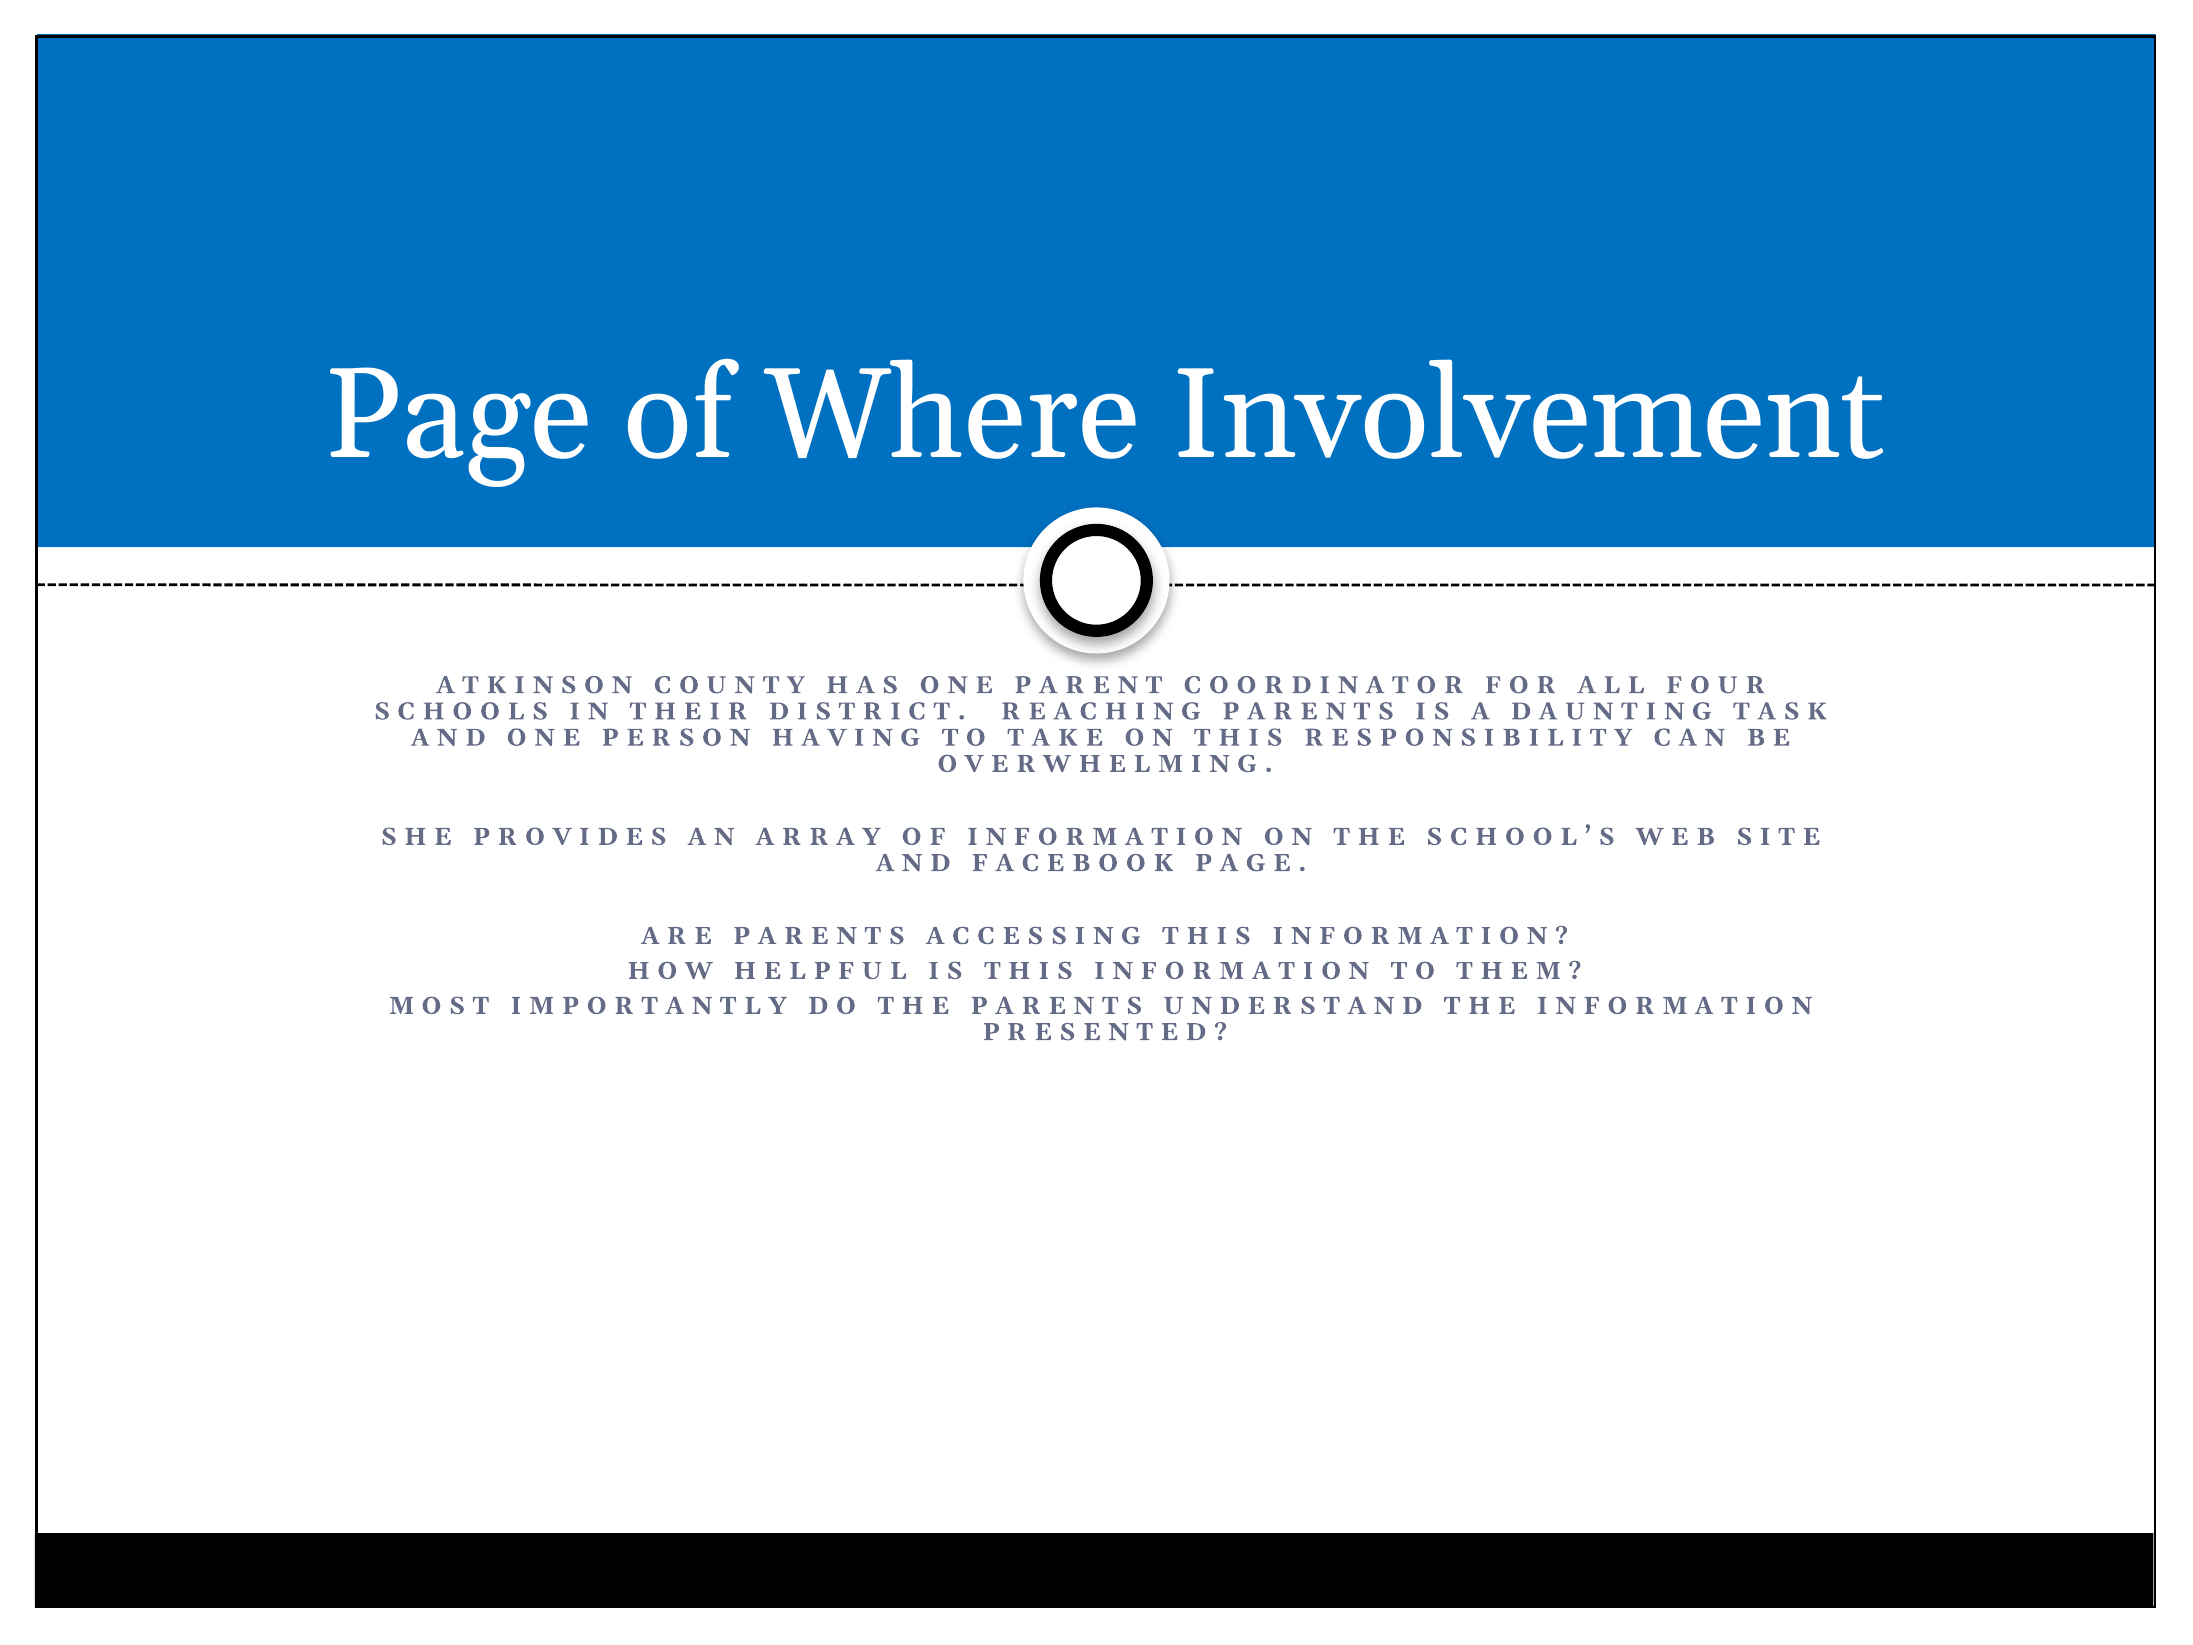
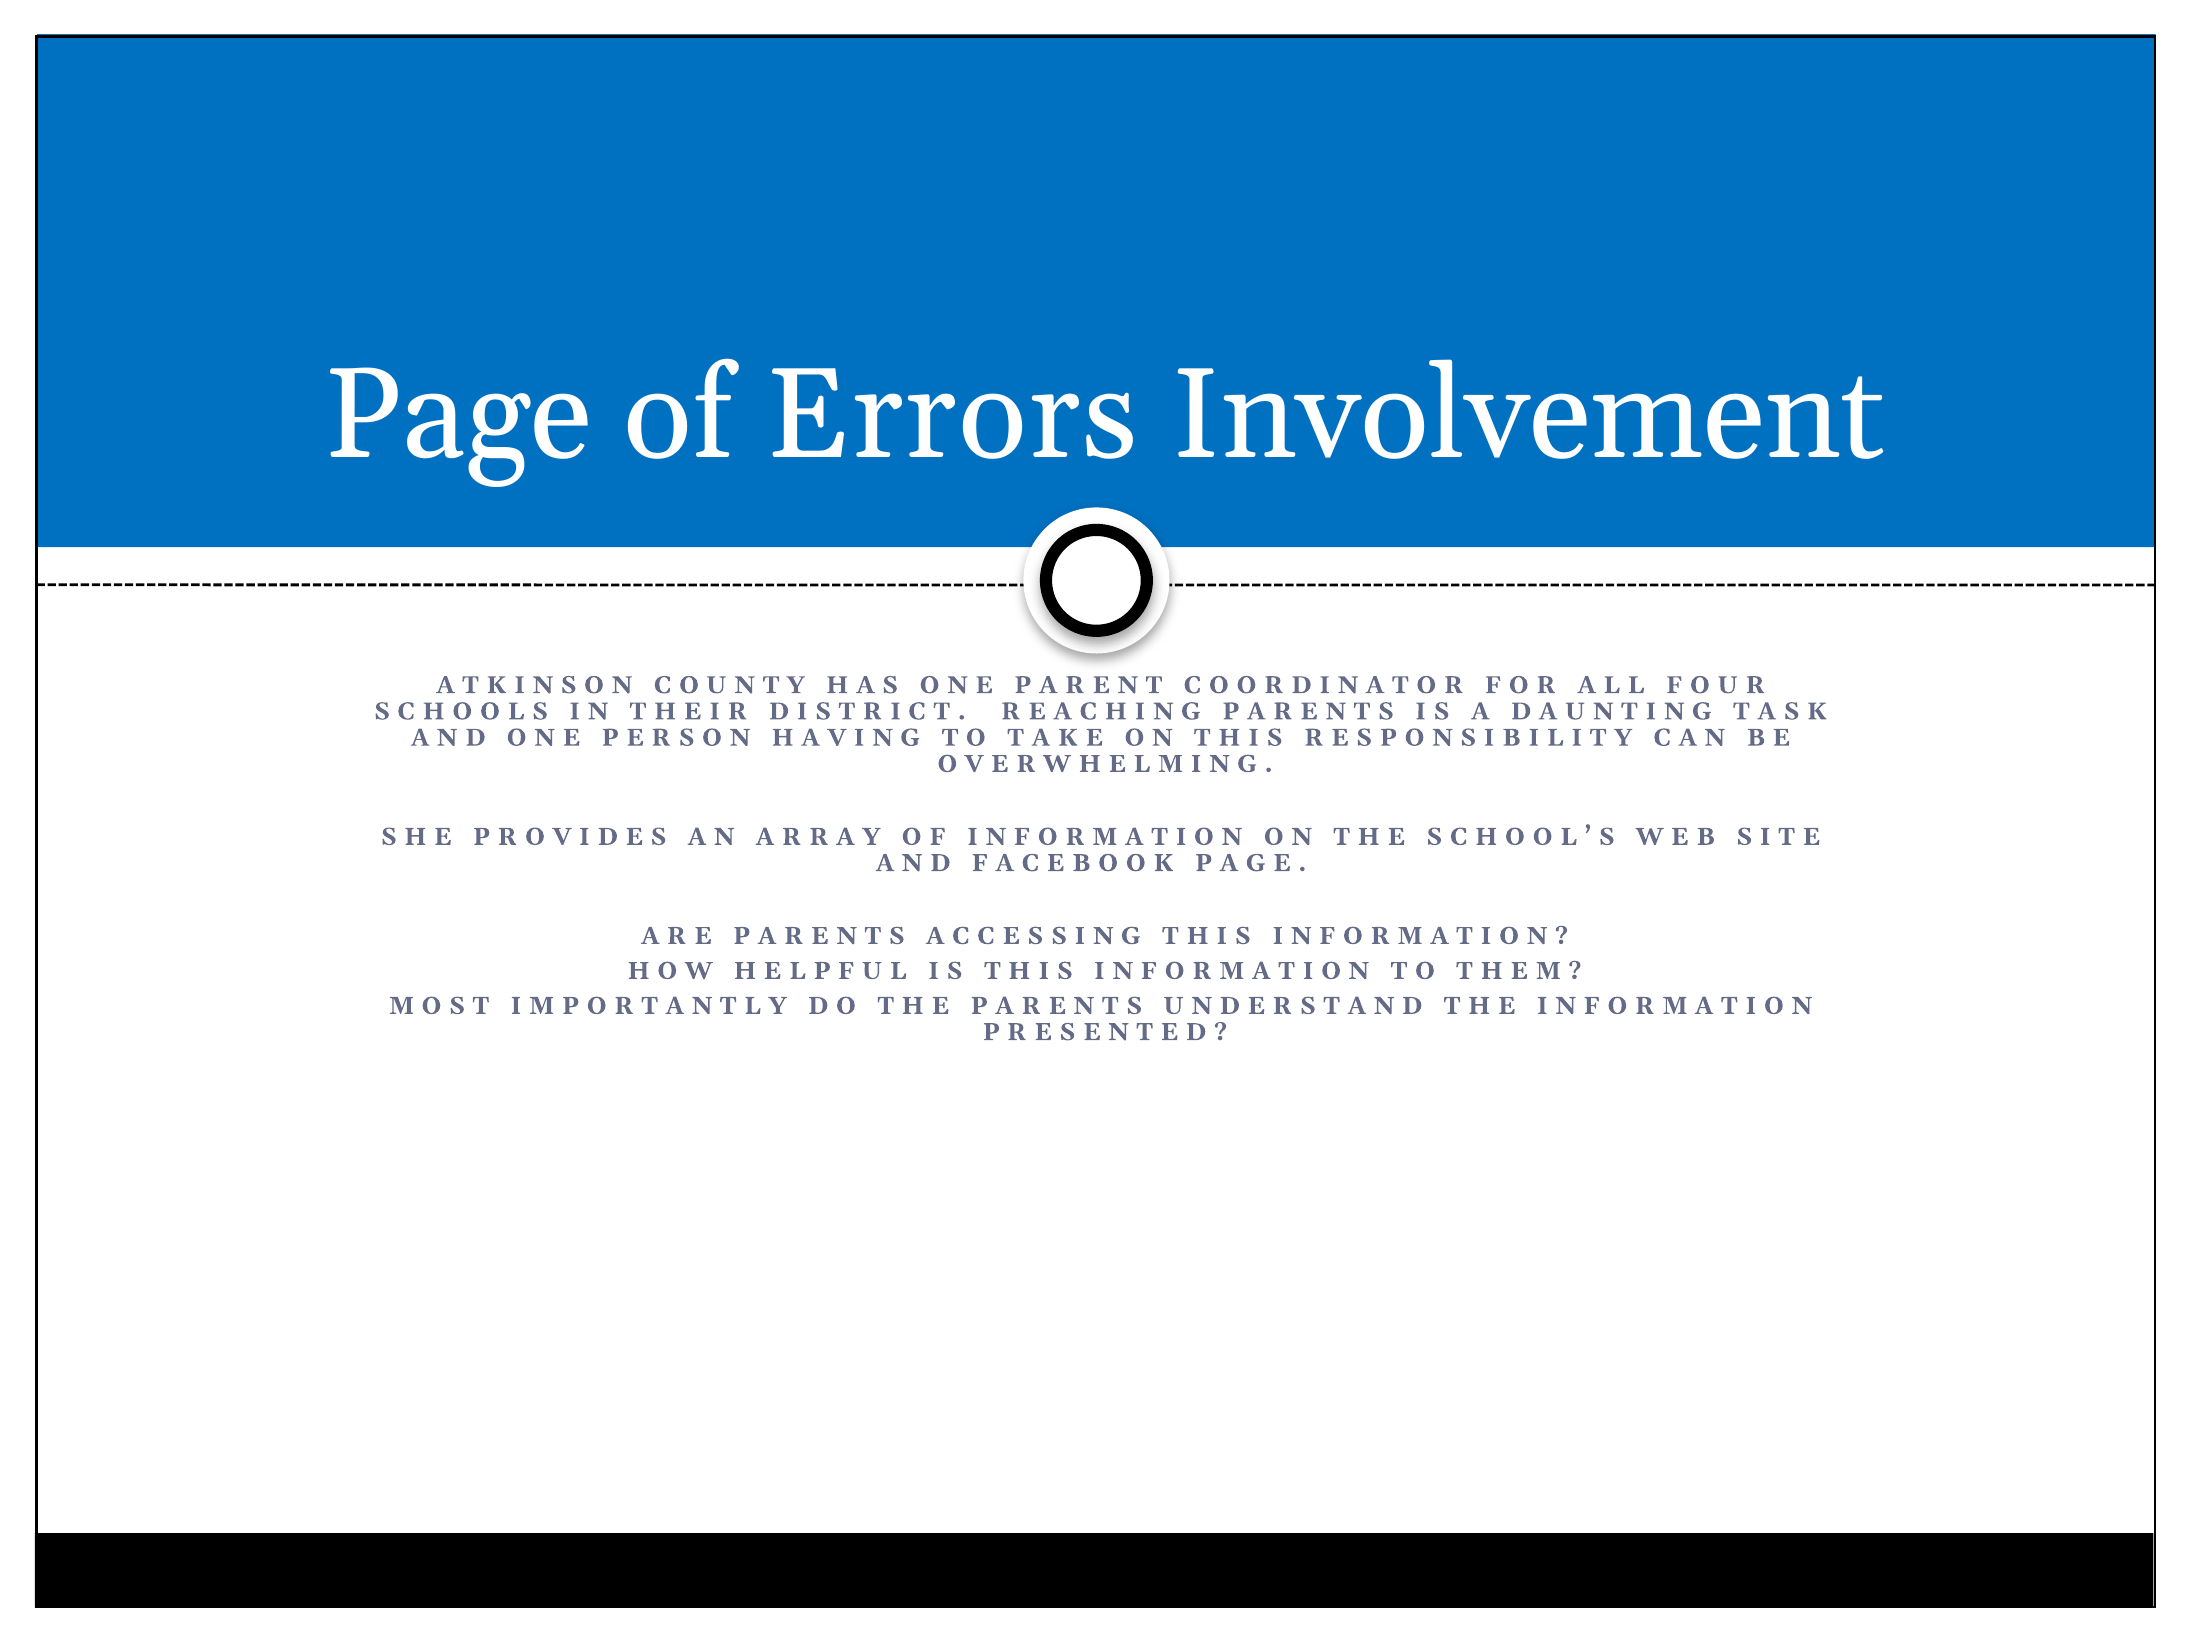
Where: Where -> Errors (952, 415)
